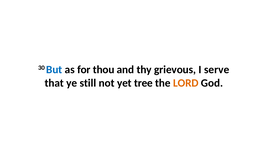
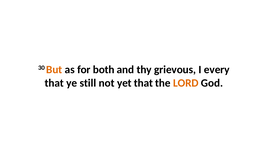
But colour: blue -> orange (54, 69)
thou: thou -> both (104, 69)
serve: serve -> every (217, 69)
yet tree: tree -> that (143, 83)
